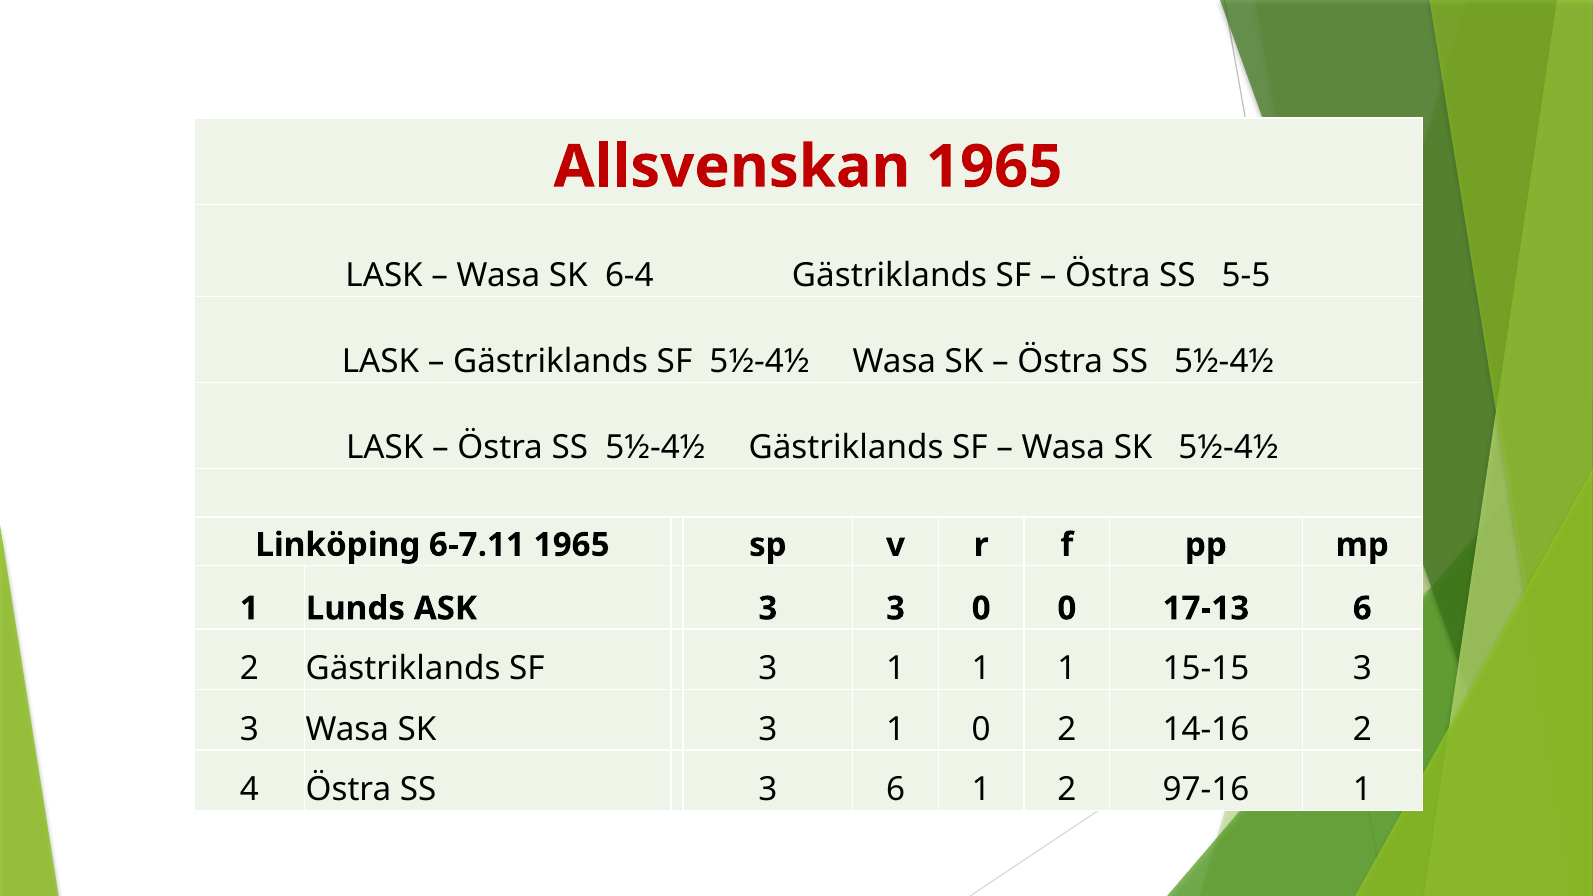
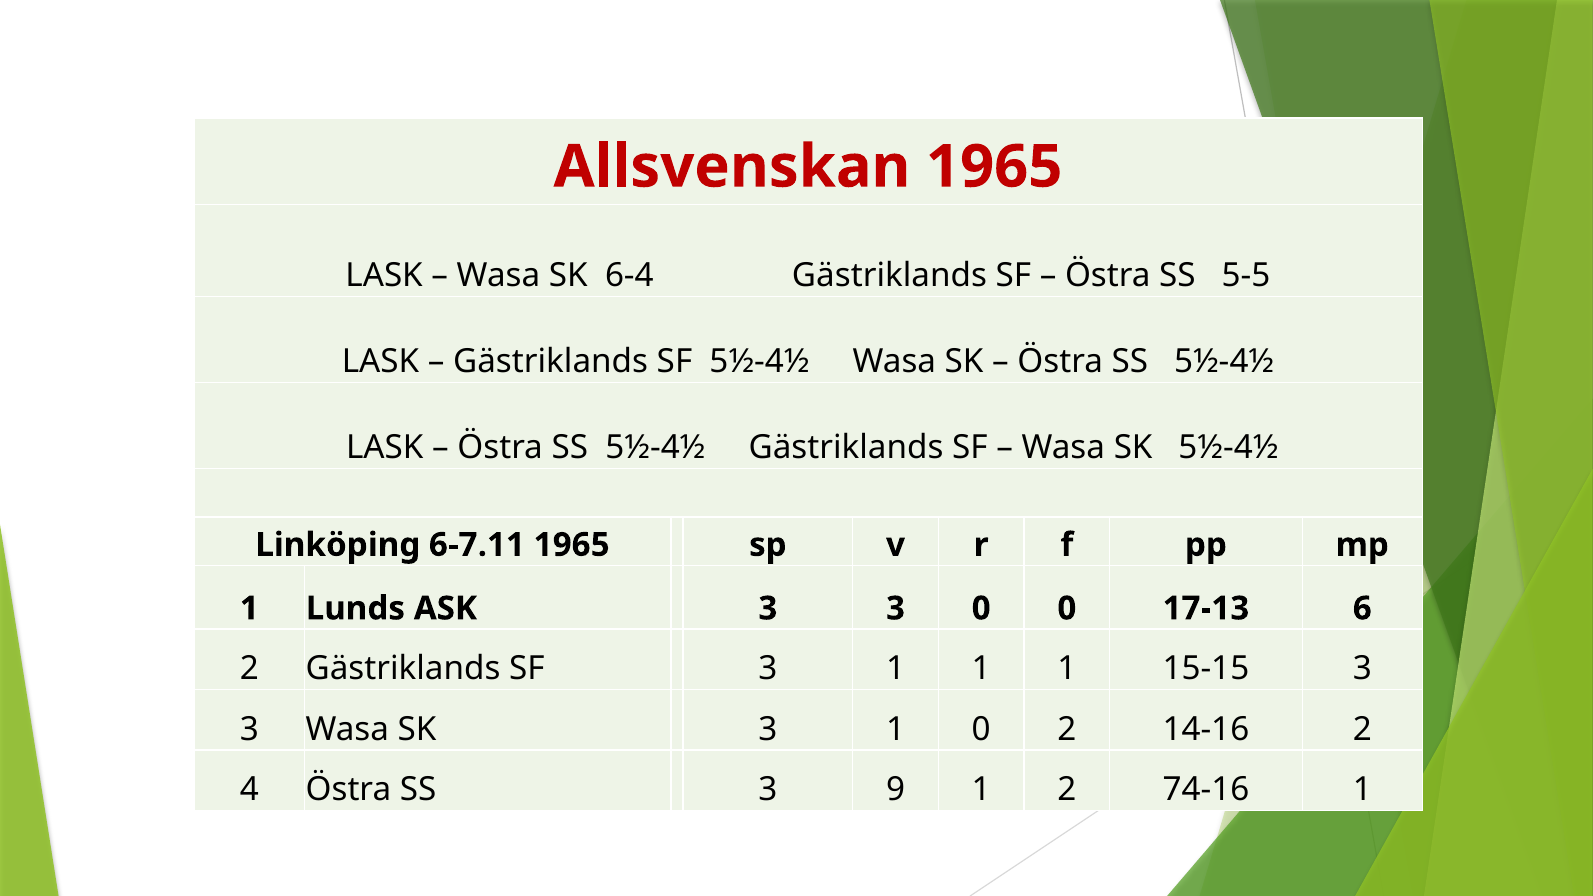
3 6: 6 -> 9 (896, 790)
97-16: 97-16 -> 74-16 (1206, 790)
